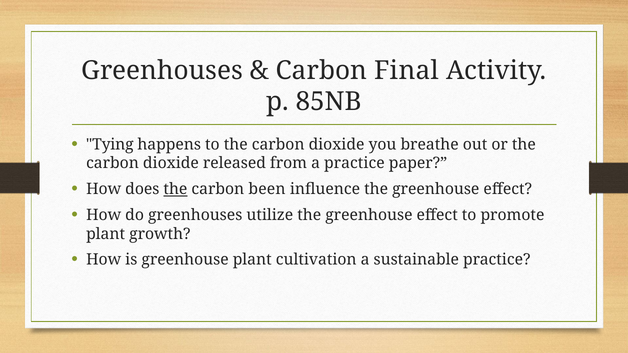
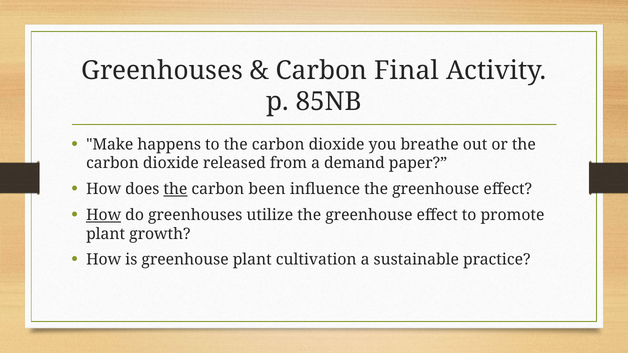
Tying: Tying -> Make (110, 145)
a practice: practice -> demand (354, 163)
How underline: none -> present (104, 215)
